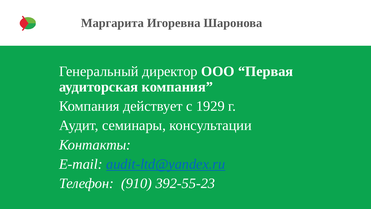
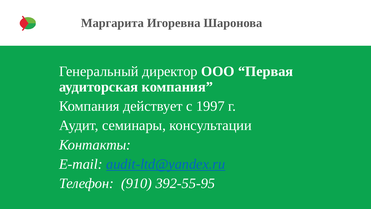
1929: 1929 -> 1997 (210, 106)
392-55-23: 392-55-23 -> 392-55-95 (185, 183)
